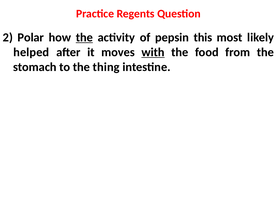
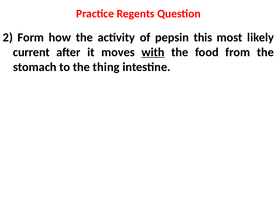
Polar: Polar -> Form (31, 37)
the underline: present -> none (84, 37)
helped: helped -> current (31, 52)
